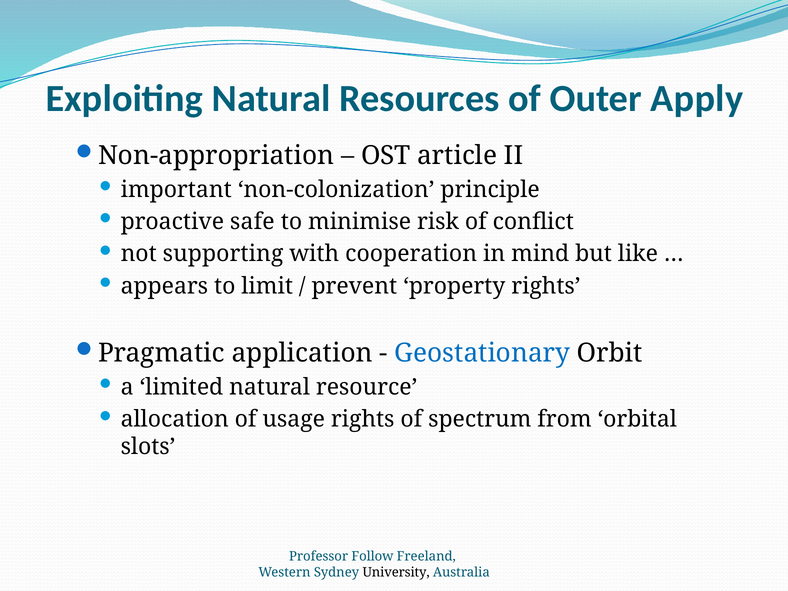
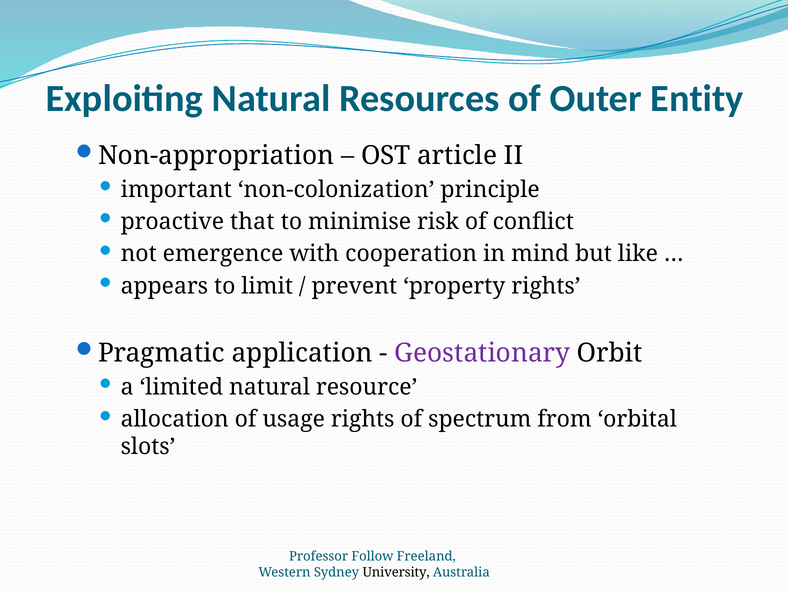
Apply: Apply -> Entity (697, 99)
safe: safe -> that (252, 222)
supporting: supporting -> emergence (223, 254)
Geostationary colour: blue -> purple (482, 353)
